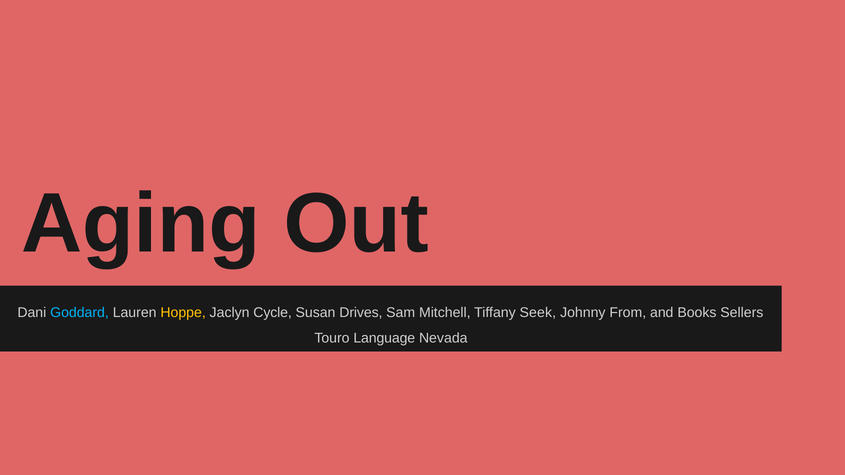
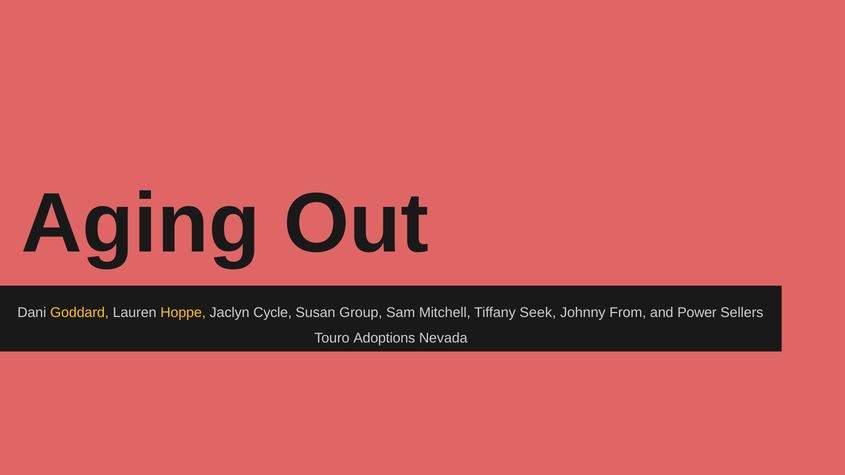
Goddard colour: light blue -> yellow (80, 313)
Drives: Drives -> Group (361, 313)
Books: Books -> Power (697, 313)
Language: Language -> Adoptions (384, 338)
